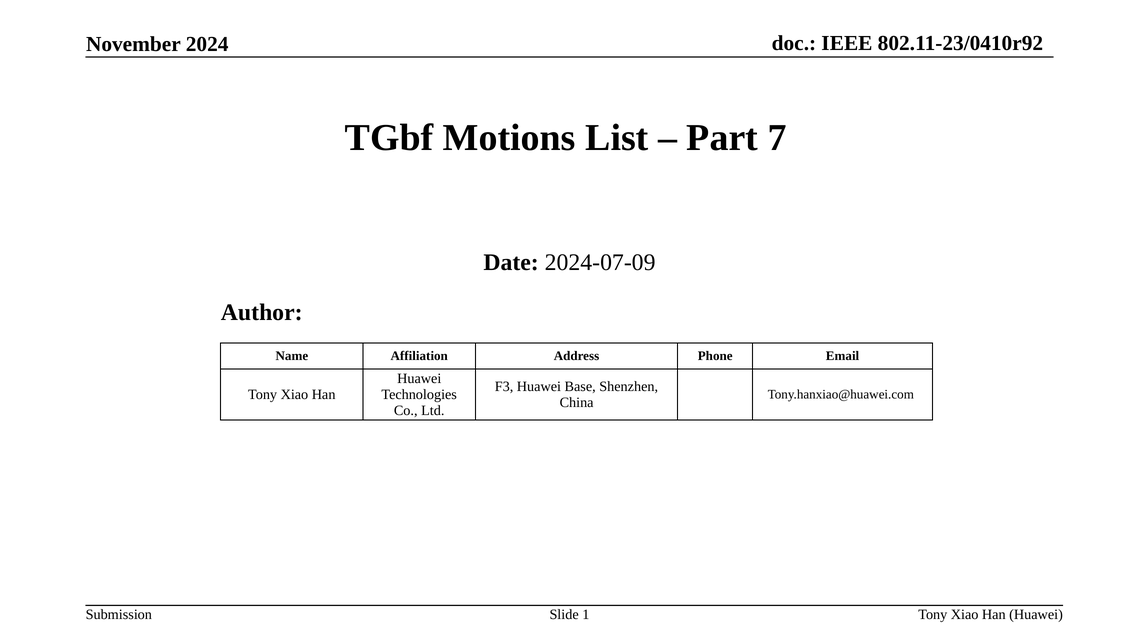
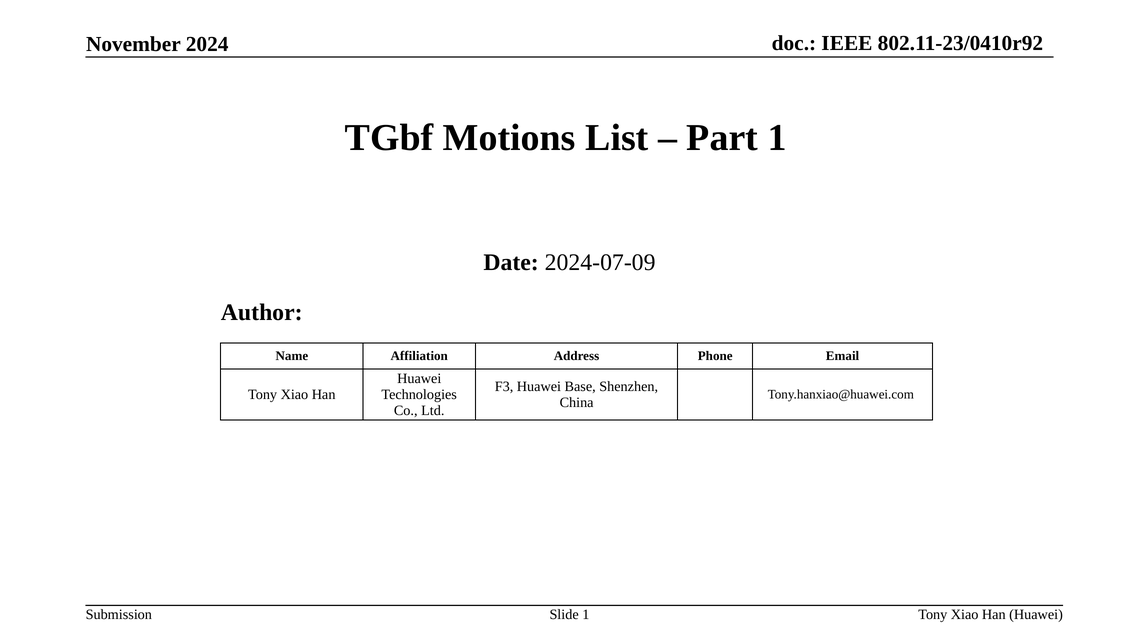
Part 7: 7 -> 1 (777, 138)
